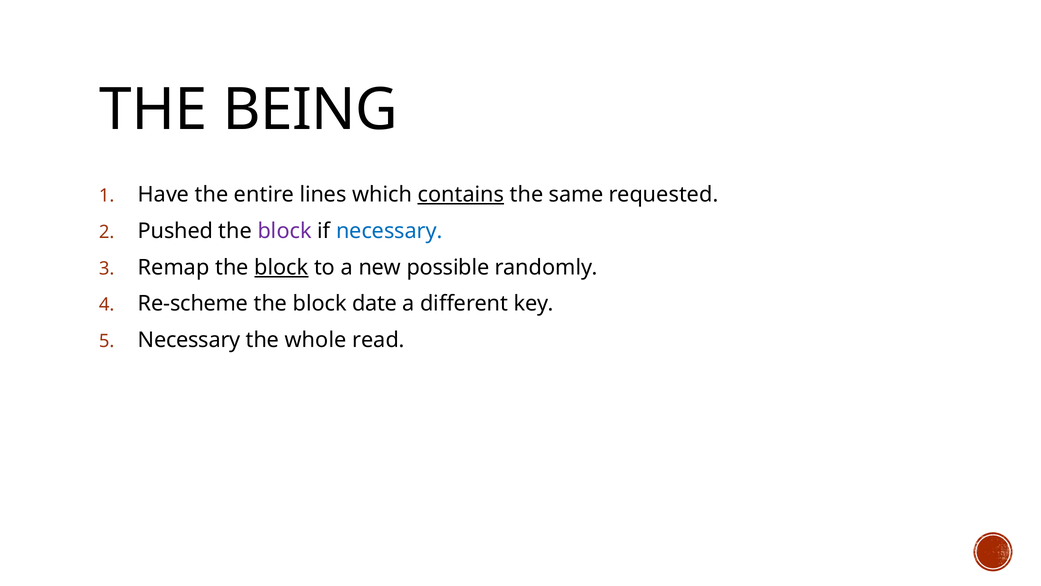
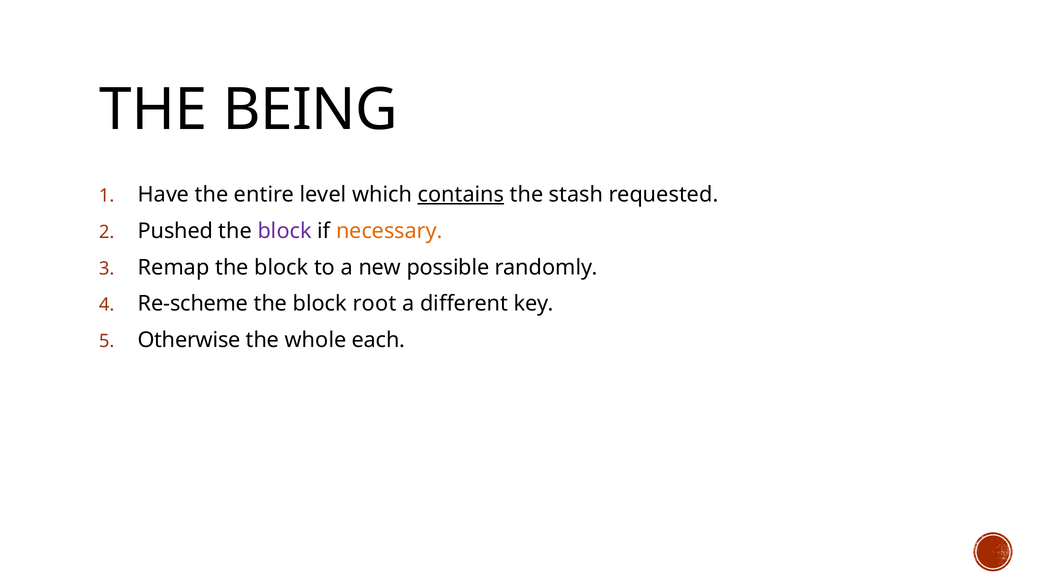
lines: lines -> level (323, 194)
same: same -> stash (576, 194)
necessary colour: blue -> orange (389, 231)
block underline: present -> none (281, 267)
date: date -> root (374, 304)
Necessary: Necessary -> Otherwise (189, 340)
read: read -> each (379, 340)
